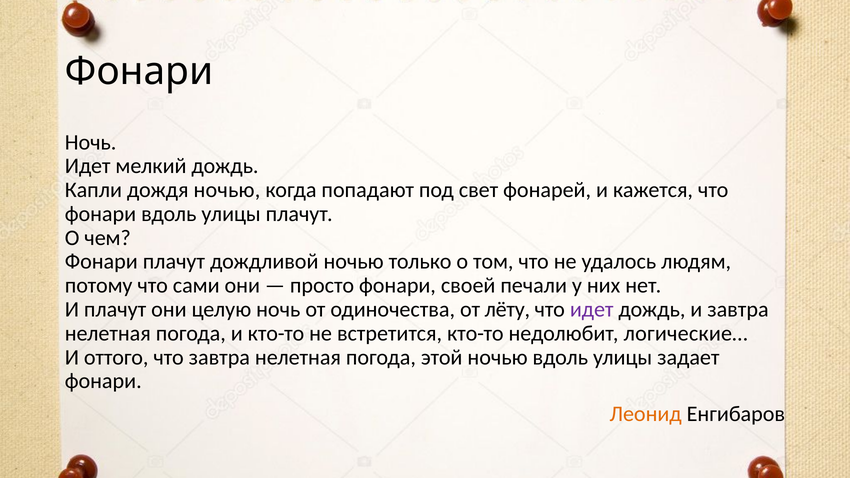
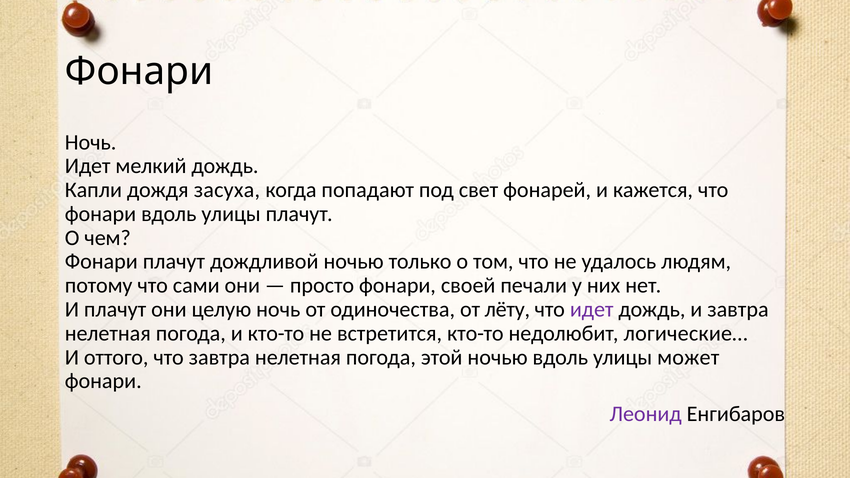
дождя ночью: ночью -> засуха (227, 190)
задает: задает -> может (688, 357)
Леонид colour: orange -> purple (646, 414)
